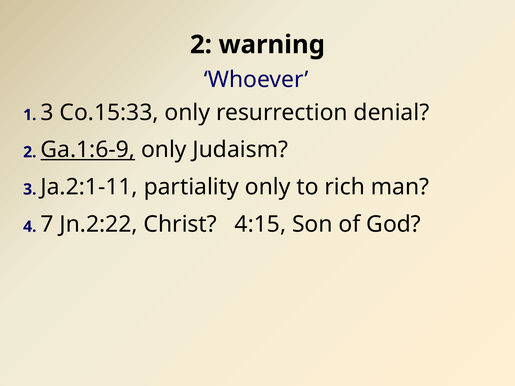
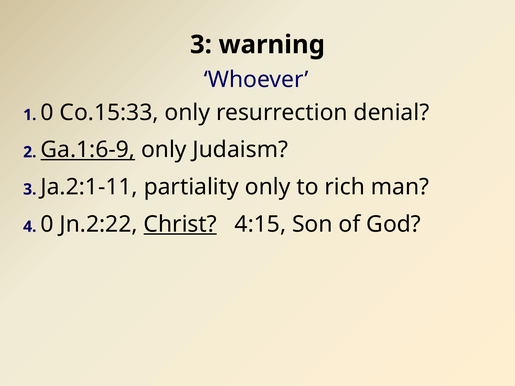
2: 2 -> 3 (201, 45)
1 3: 3 -> 0 (47, 113)
4 7: 7 -> 0 (47, 224)
Christ underline: none -> present (180, 224)
